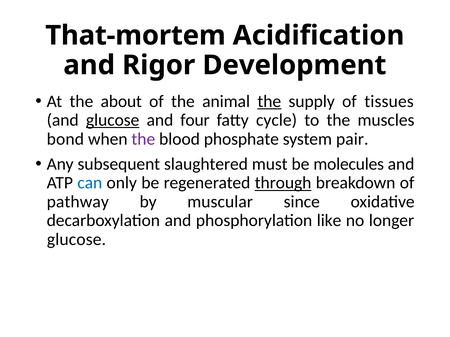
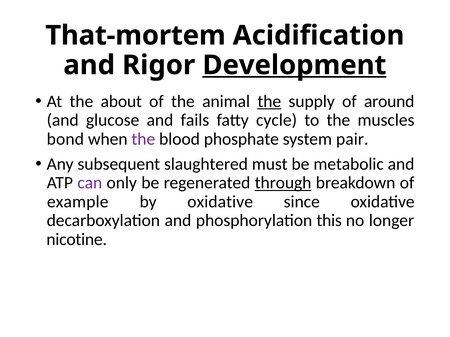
Development underline: none -> present (294, 65)
tissues: tissues -> around (389, 101)
glucose underline: present -> none (113, 120)
four: four -> fails (195, 120)
molecules: molecules -> metabolic (349, 164)
can colour: blue -> purple (90, 183)
pathway: pathway -> example (78, 202)
by muscular: muscular -> oxidative (220, 202)
like: like -> this (329, 221)
glucose: glucose -> nicotine (77, 240)
